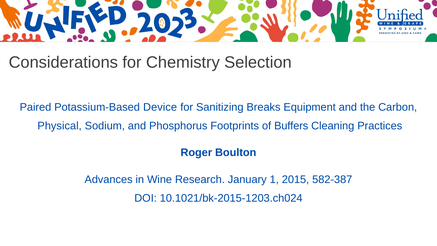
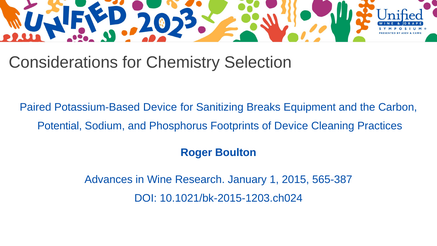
Physical: Physical -> Potential (60, 126)
of Buffers: Buffers -> Device (291, 126)
582-387: 582-387 -> 565-387 (332, 179)
